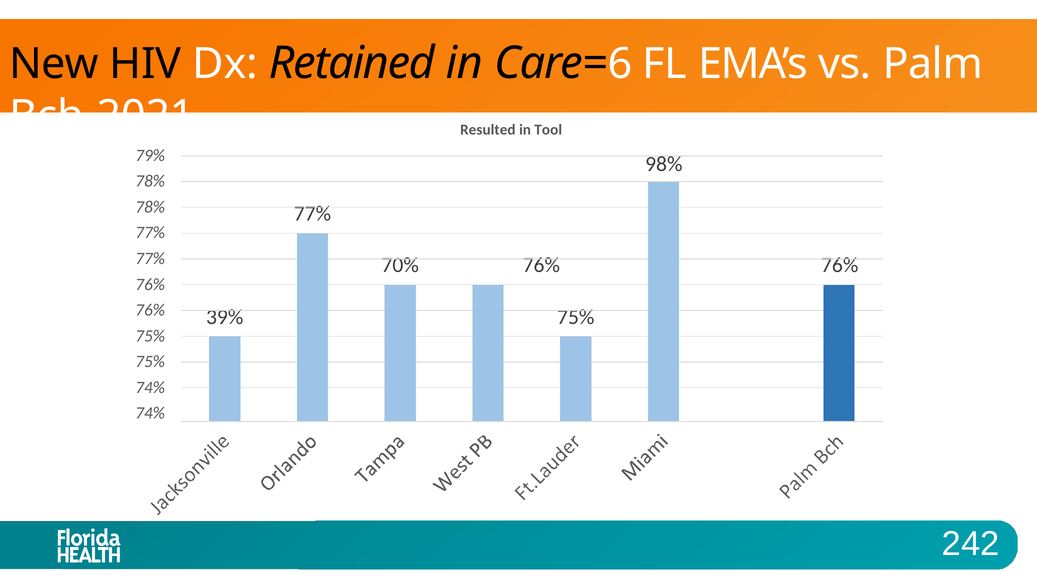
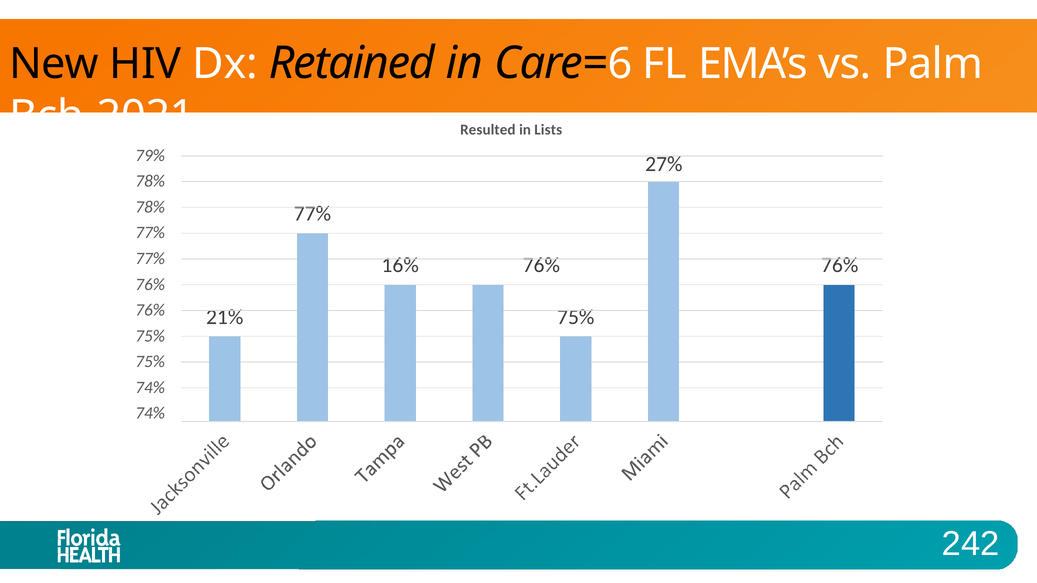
Tool: Tool -> Lists (548, 130)
98%: 98% -> 27% (664, 164)
70%: 70% -> 16% (400, 266)
39%: 39% -> 21% (225, 317)
